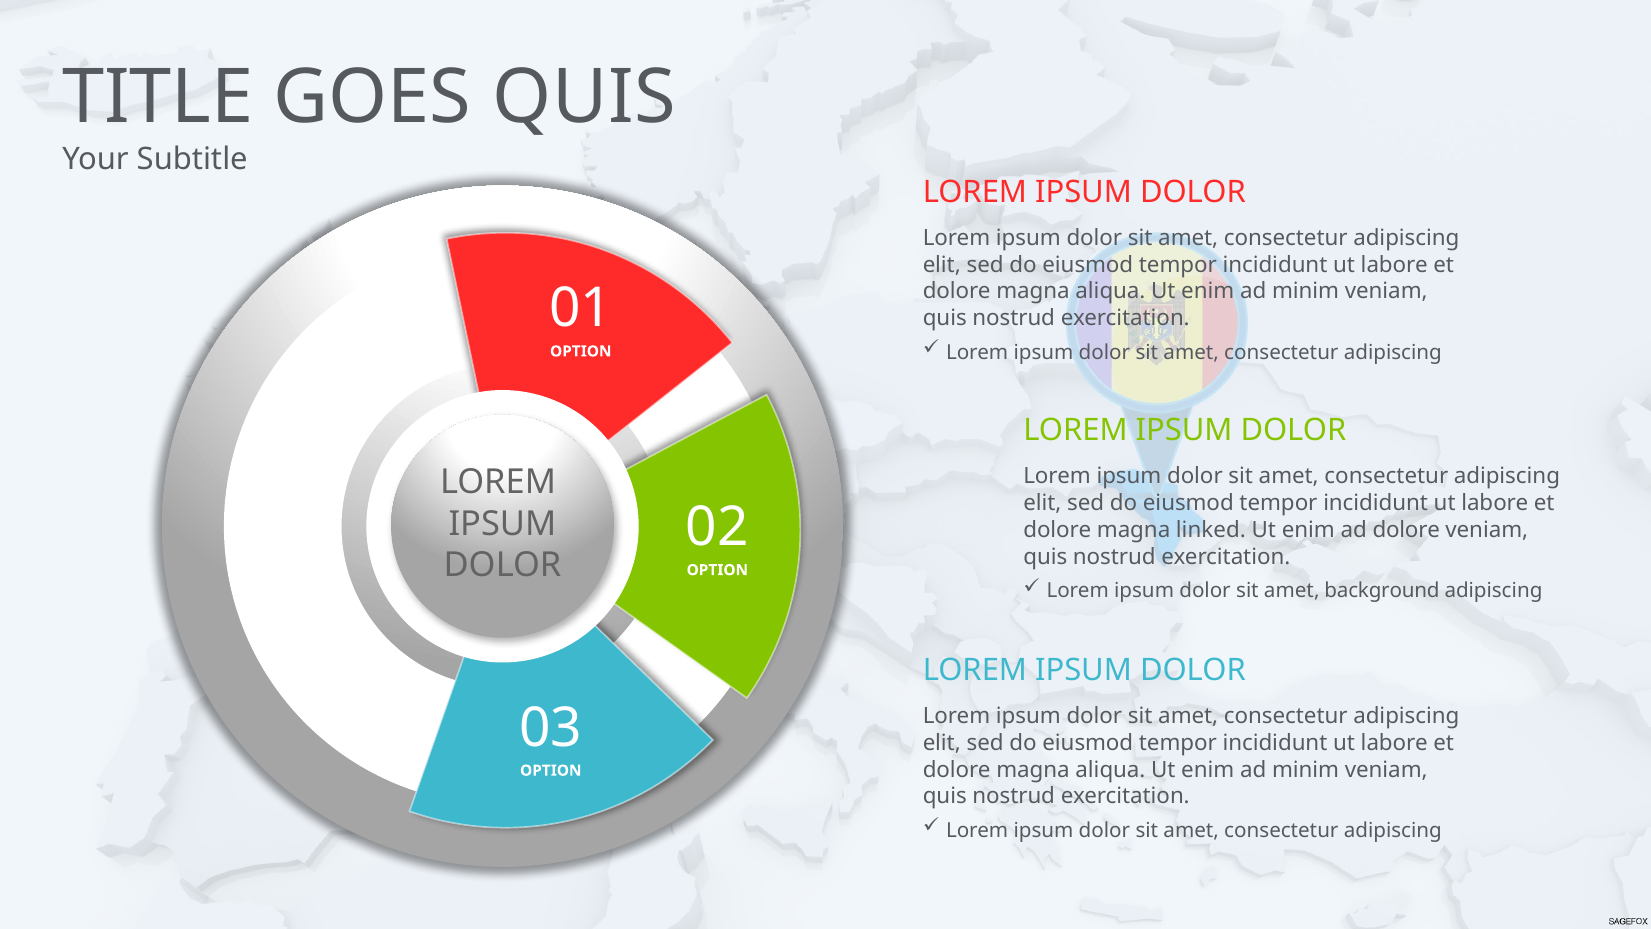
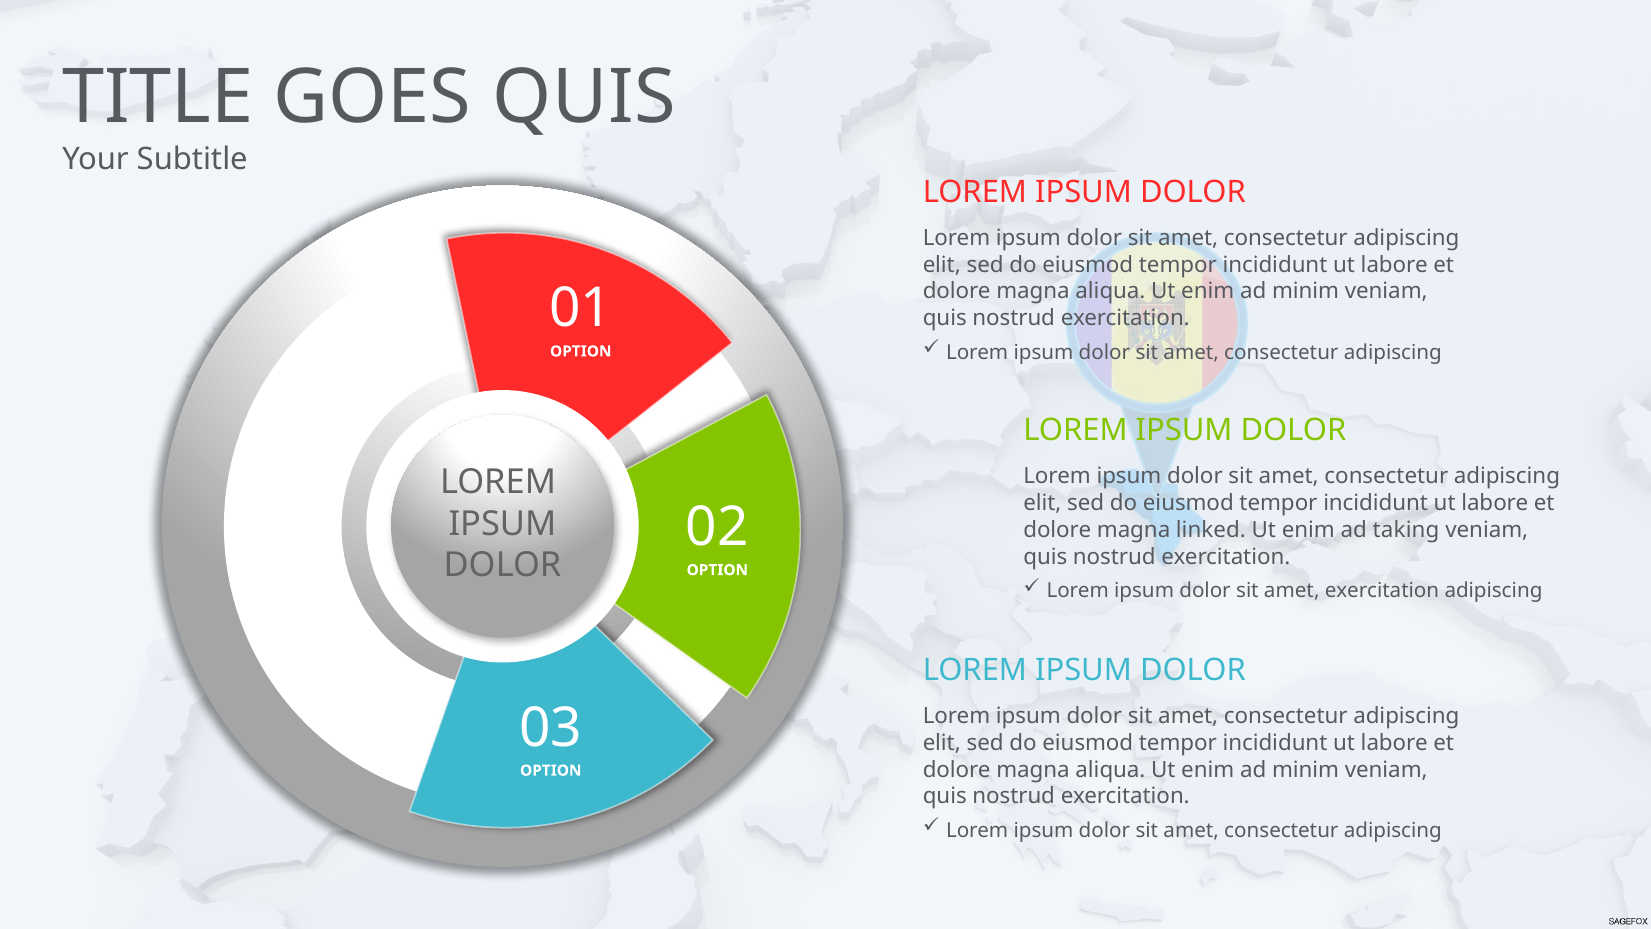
ad dolore: dolore -> taking (1406, 530)
amet background: background -> exercitation (1382, 591)
